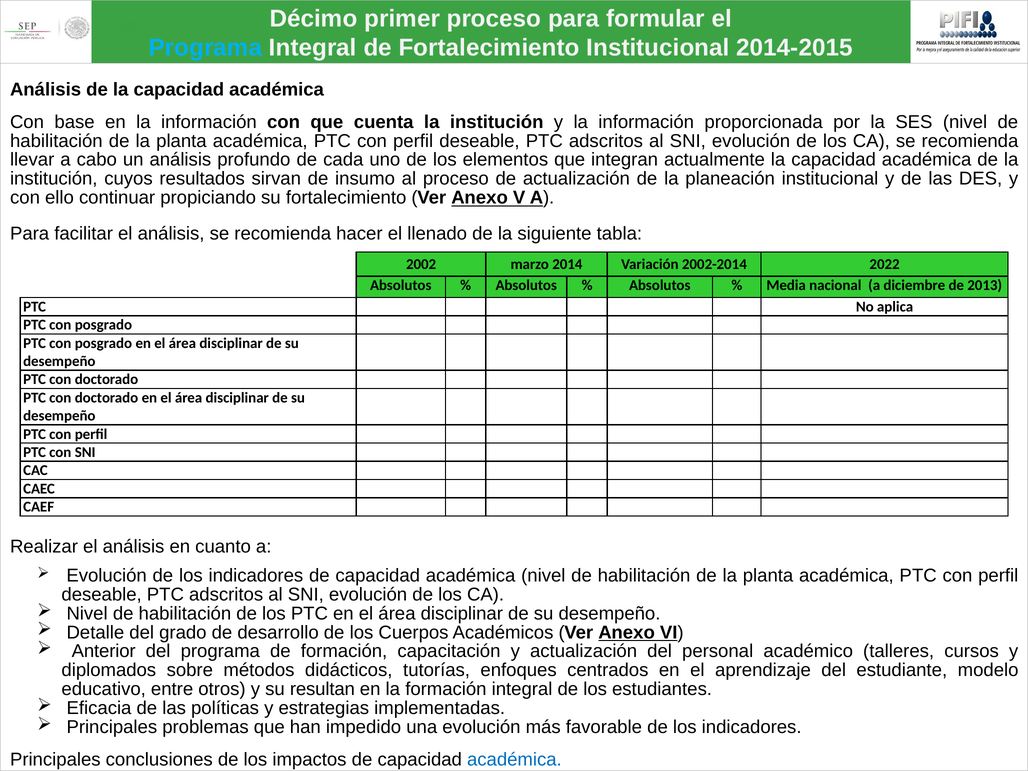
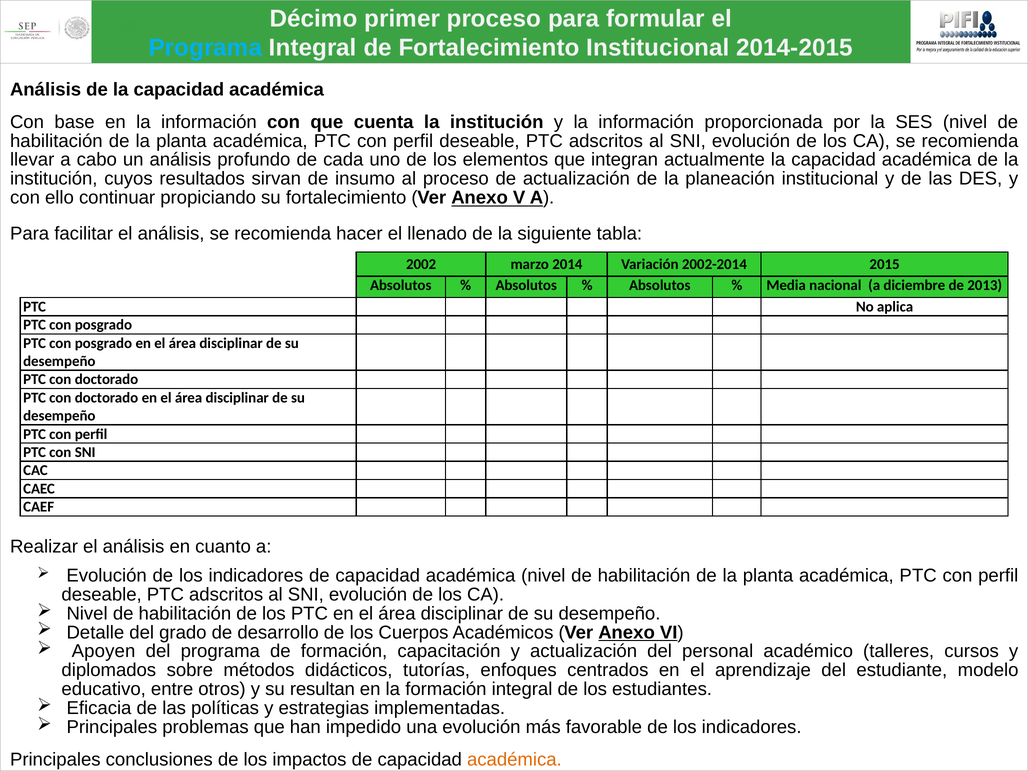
2022: 2022 -> 2015 (885, 264)
Anterior: Anterior -> Apoyen (104, 651)
académica colour: blue -> orange (514, 760)
